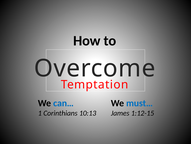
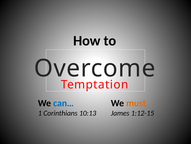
must… colour: blue -> orange (140, 103)
